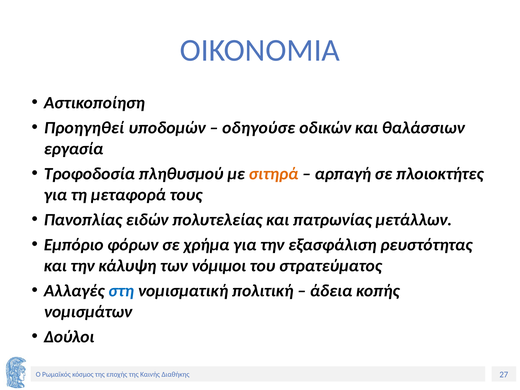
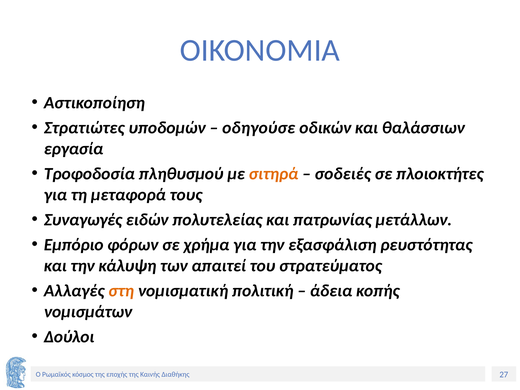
Προηγηθεί: Προηγηθεί -> Στρατιώτες (84, 128)
αρπαγή: αρπαγή -> σοδειές (343, 174)
Πανοπλίας: Πανοπλίας -> Συναγωγές (83, 220)
νόμιμοι: νόμιμοι -> απαιτεί (219, 266)
στη colour: blue -> orange (121, 291)
